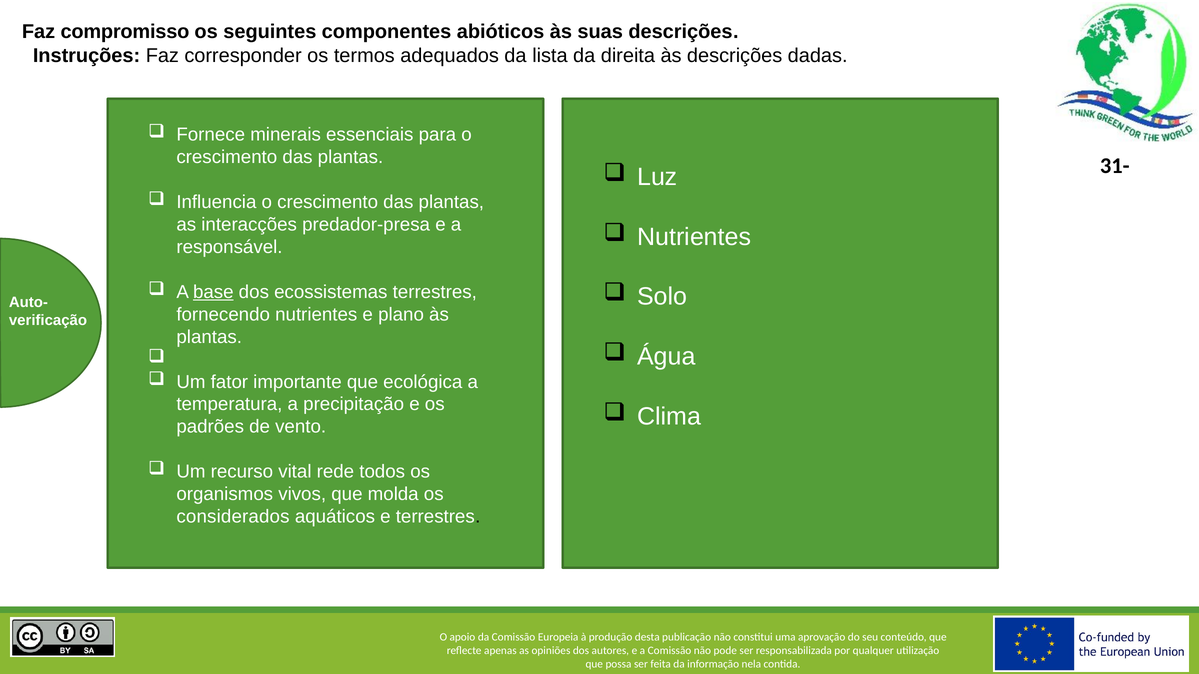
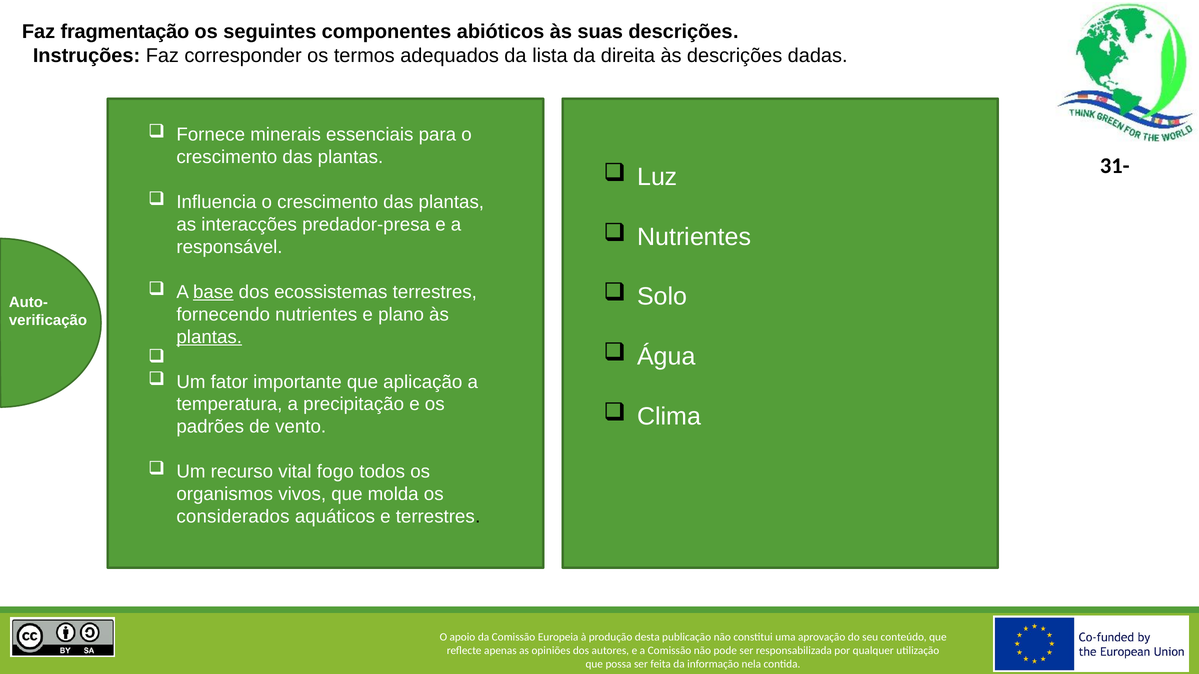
compromisso: compromisso -> fragmentação (125, 32)
plantas underline: none -> present (209, 337)
ecológica: ecológica -> aplicação (423, 382)
rede: rede -> fogo (335, 472)
